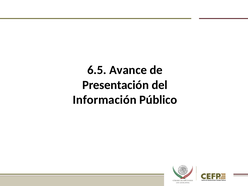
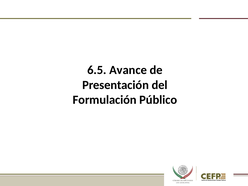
Información: Información -> Formulación (105, 100)
